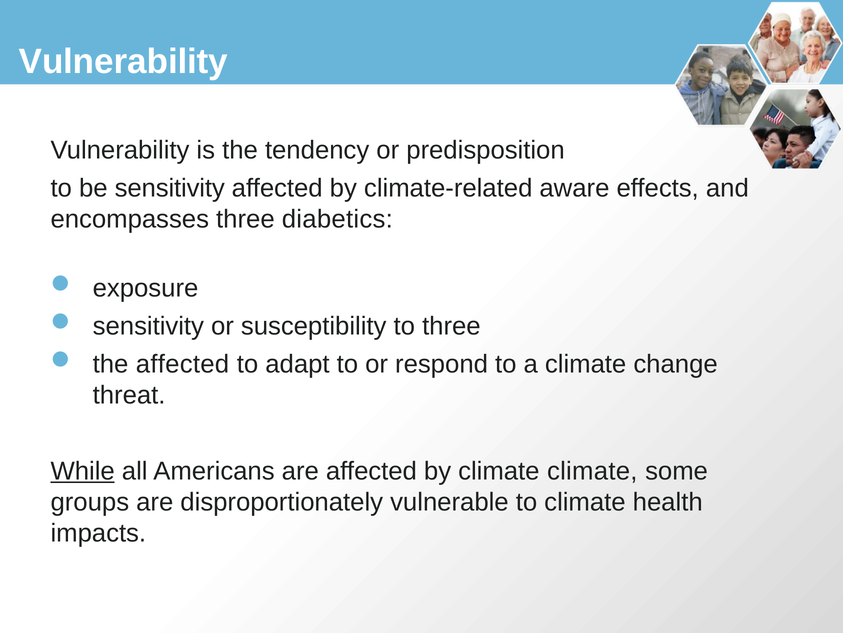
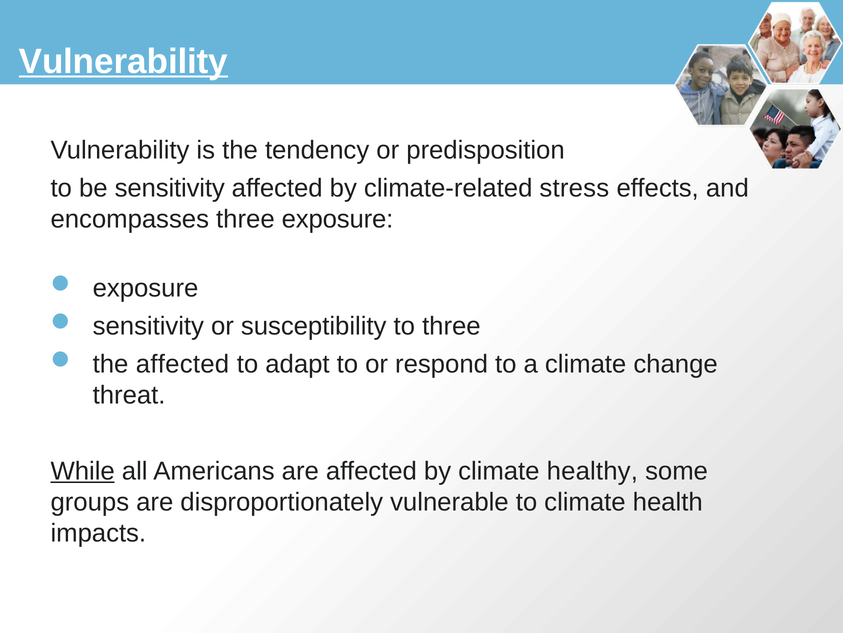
Vulnerability underline: none -> present (123, 61)
aware: aware -> stress (574, 188)
three diabetics: diabetics -> exposure (338, 219)
climate climate: climate -> healthy (592, 471)
